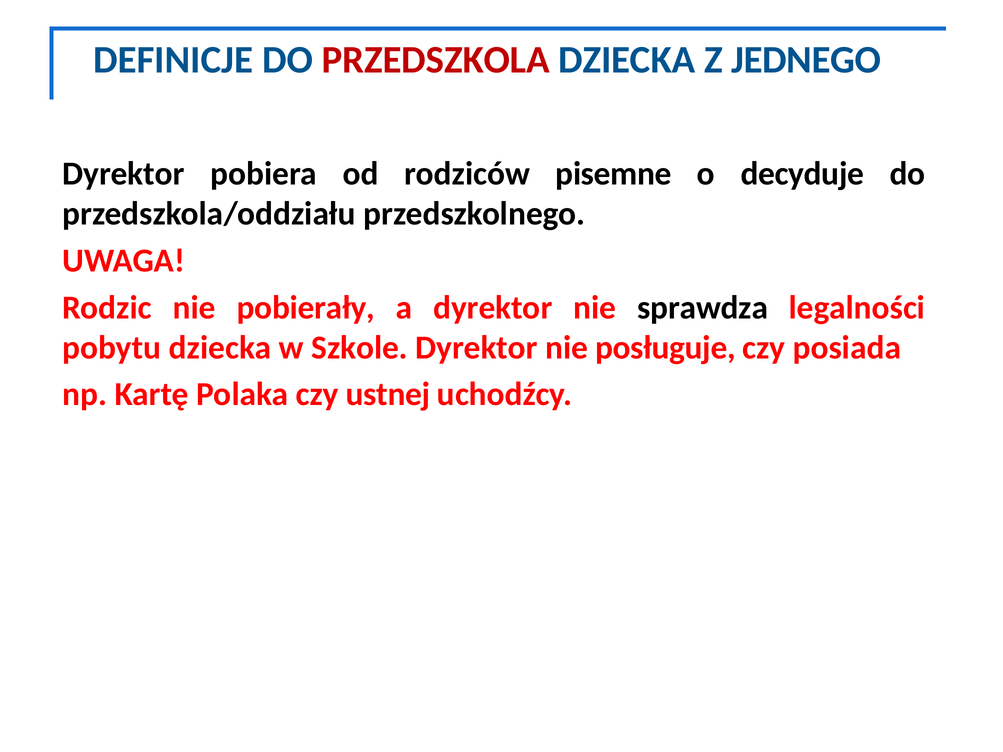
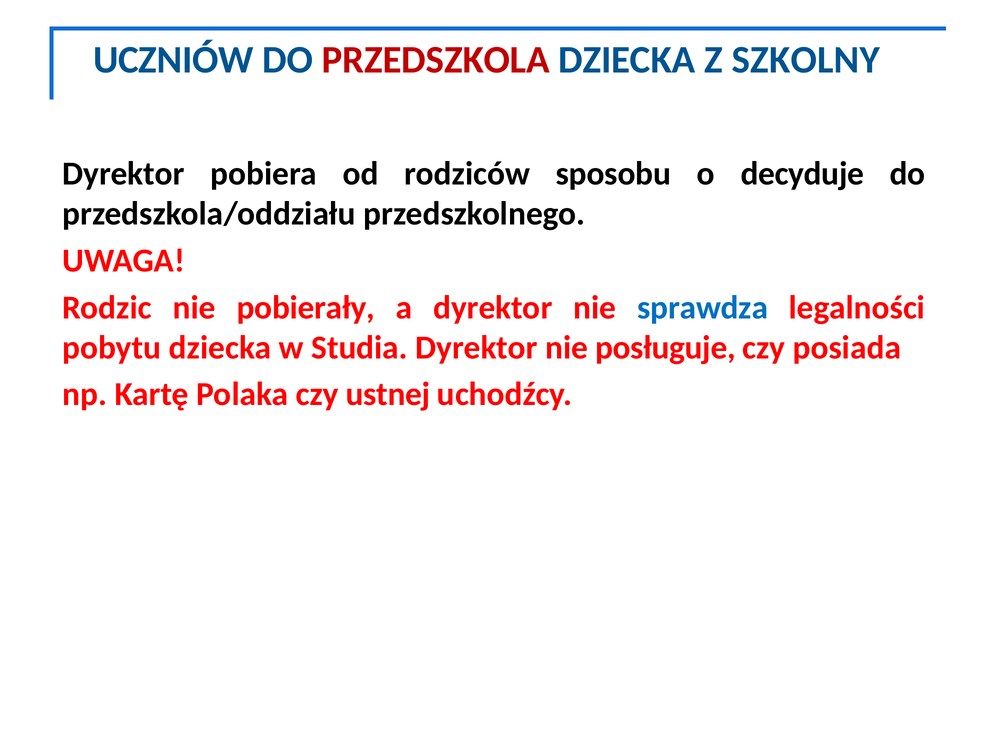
DEFINICJE: DEFINICJE -> UCZNIÓW (173, 60)
JEDNEGO: JEDNEGO -> SZKOLNY (806, 60)
pisemne: pisemne -> sposobu (613, 174)
sprawdza colour: black -> blue (703, 308)
Szkole: Szkole -> Studia (360, 348)
